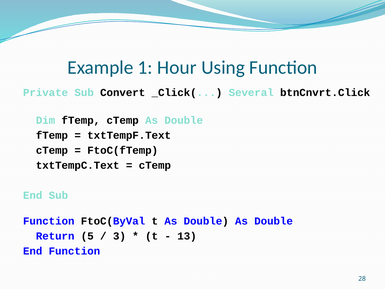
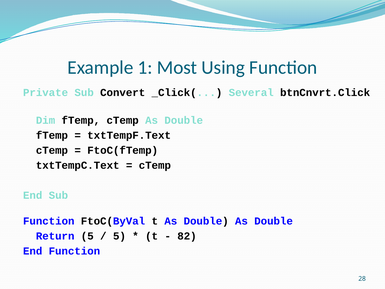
Hour: Hour -> Most (177, 68)
3: 3 -> 5 (119, 236)
13: 13 -> 82 (187, 236)
